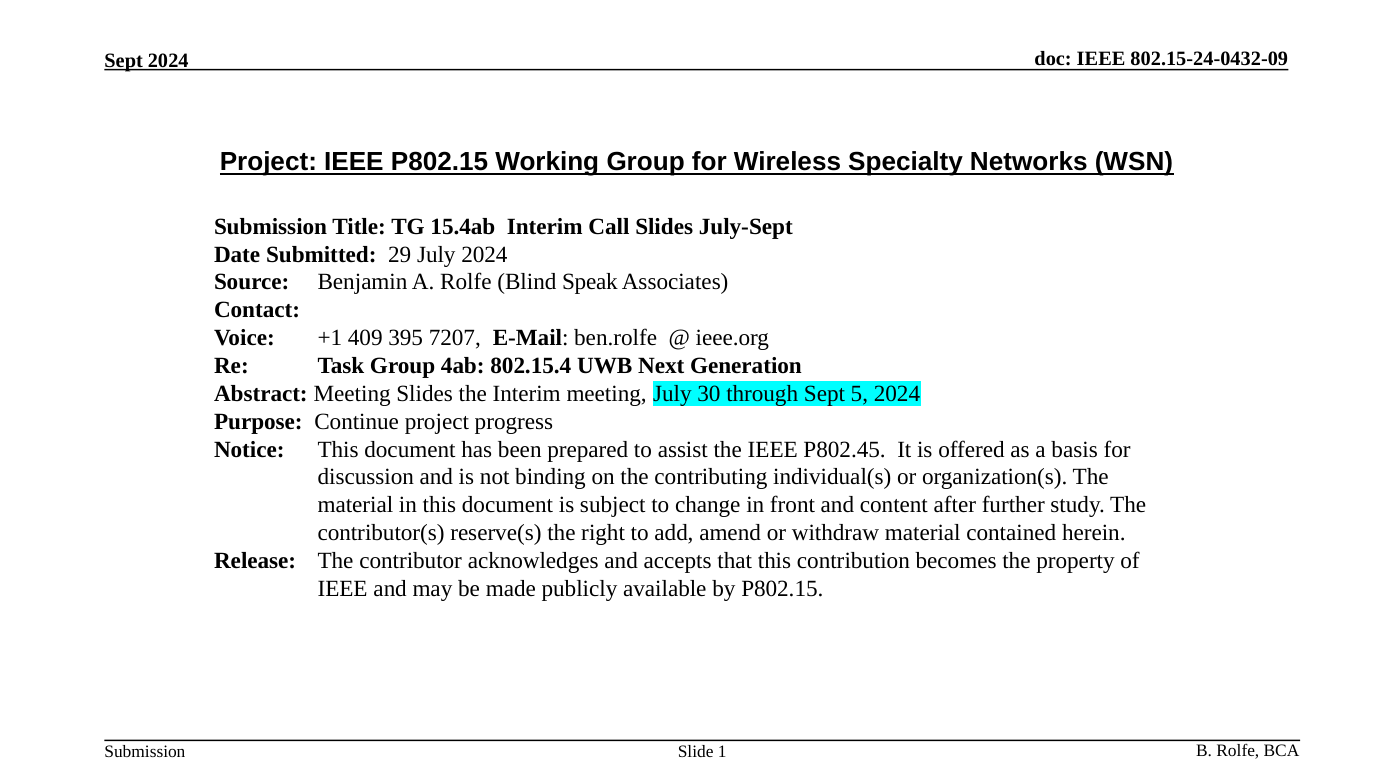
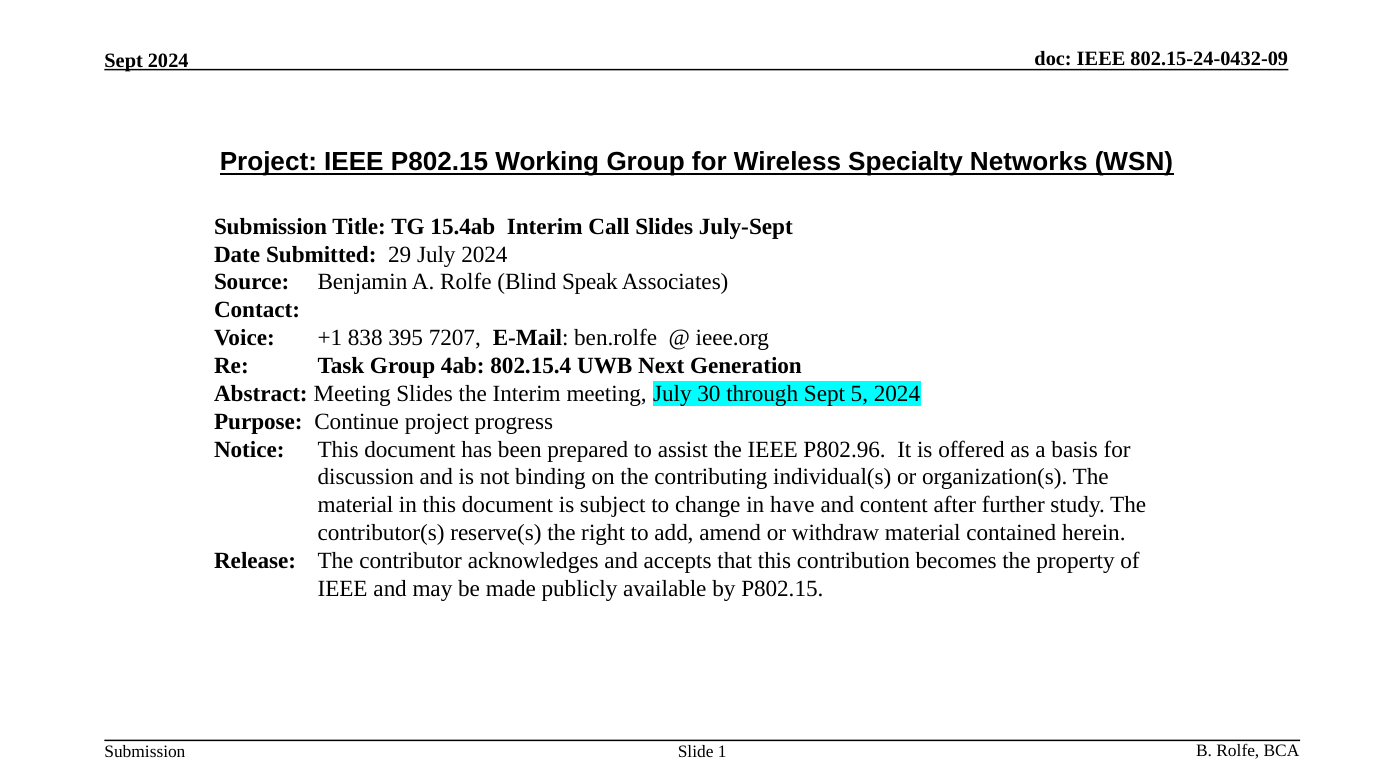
409: 409 -> 838 (365, 338)
P802.45: P802.45 -> P802.96 (845, 449)
front: front -> have (792, 505)
